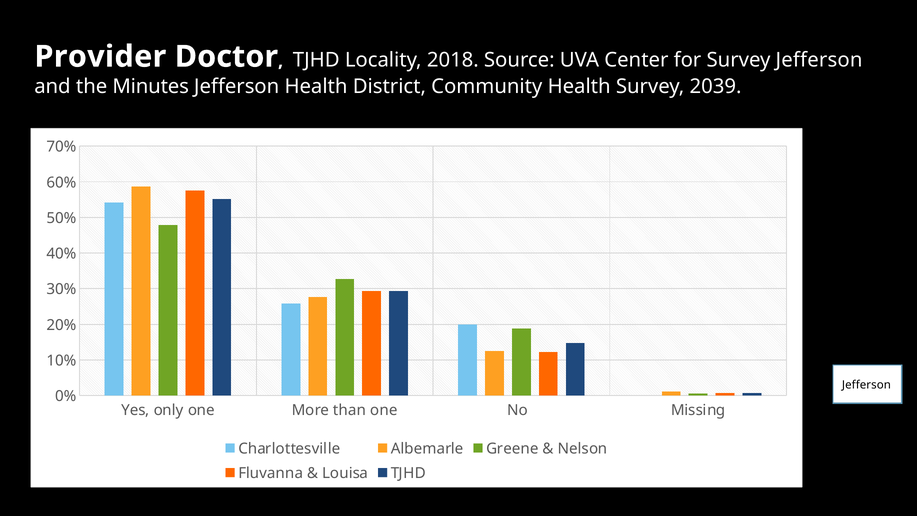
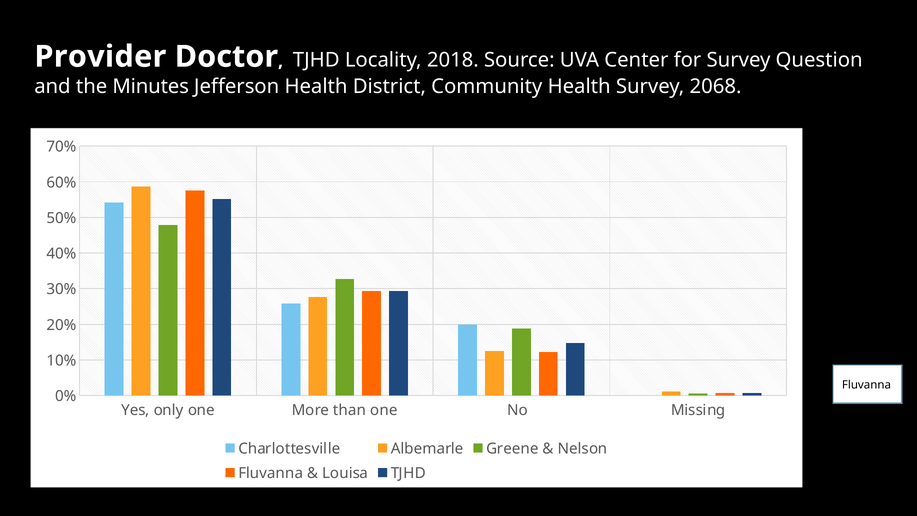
Survey Jefferson: Jefferson -> Question (819, 60)
2039: 2039 -> 2068 (716, 86)
Jefferson: Jefferson -> Fluvanna (866, 385)
